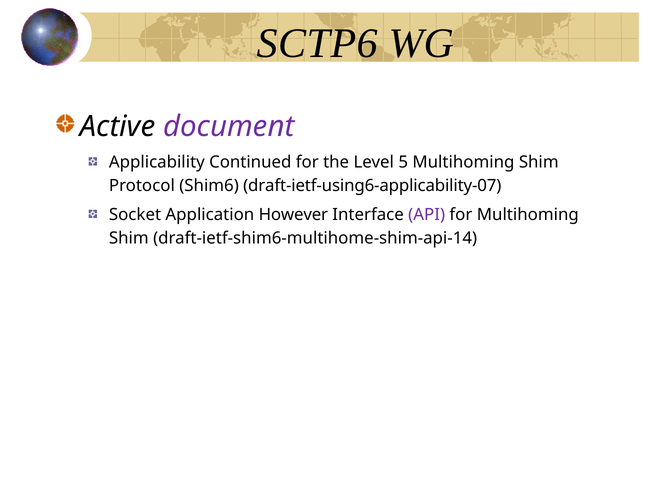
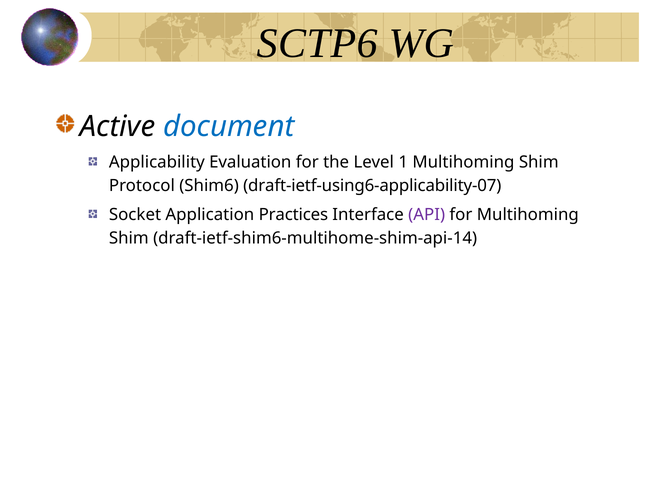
document colour: purple -> blue (229, 126)
Continued: Continued -> Evaluation (250, 162)
5: 5 -> 1 (403, 162)
However: However -> Practices (293, 215)
